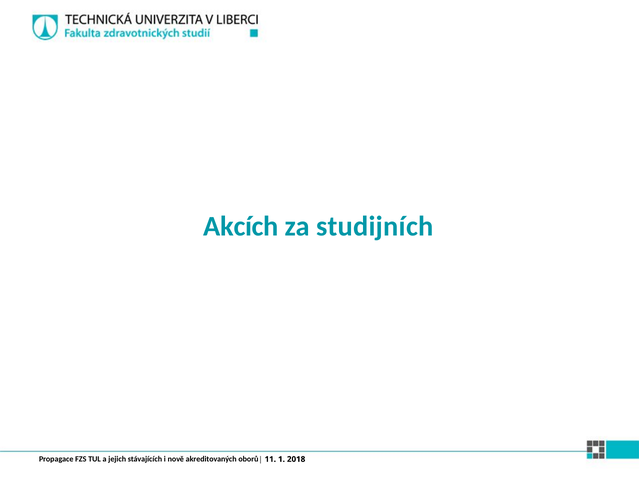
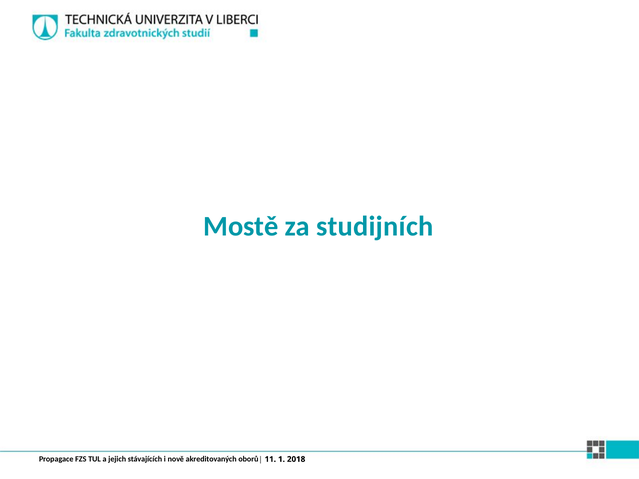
Akcích: Akcích -> Mostě (241, 227)
